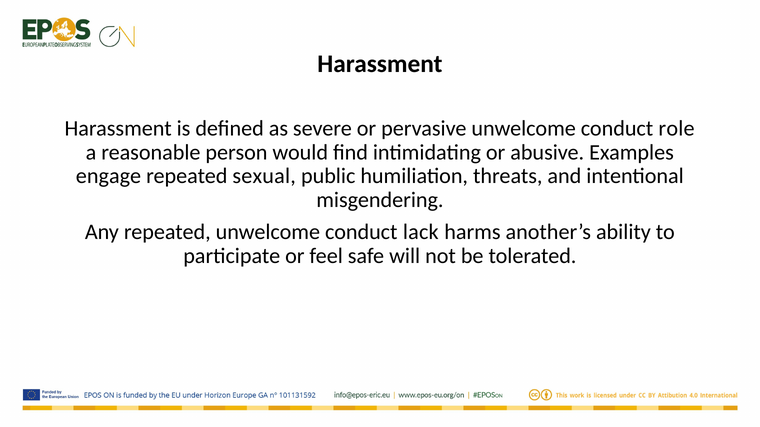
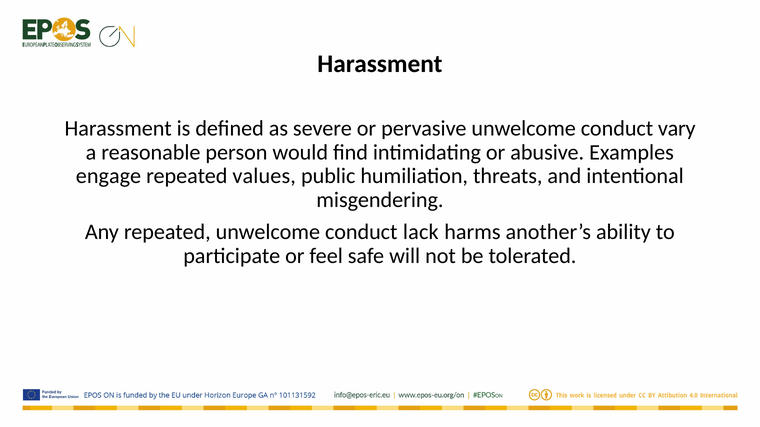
role: role -> vary (677, 128)
sexual: sexual -> values (264, 176)
